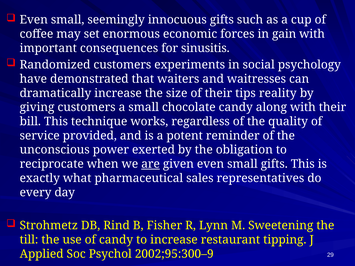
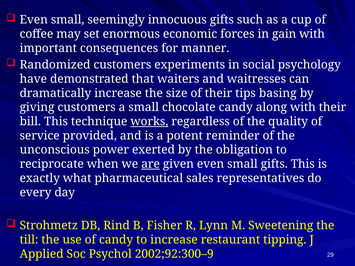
sinusitis: sinusitis -> manner (205, 48)
reality: reality -> basing (278, 93)
works underline: none -> present (149, 122)
2002;95:300–9: 2002;95:300–9 -> 2002;92:300–9 (174, 254)
